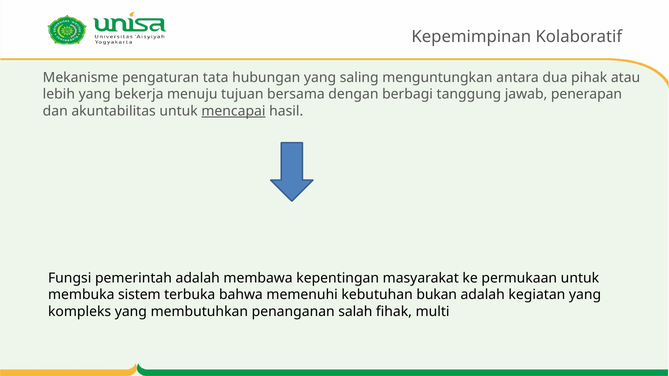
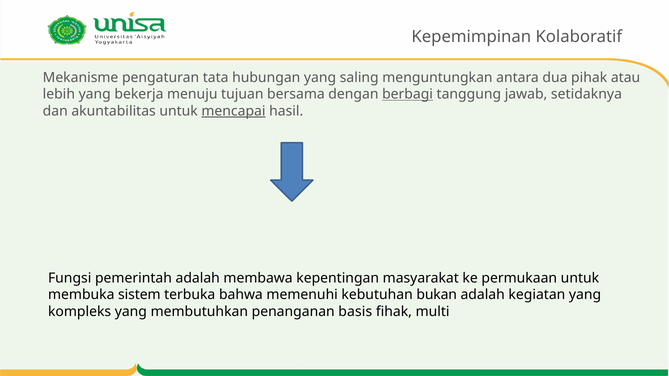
berbagi underline: none -> present (408, 94)
penerapan: penerapan -> setidaknya (586, 94)
salah: salah -> basis (355, 312)
